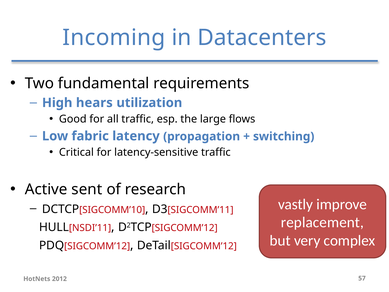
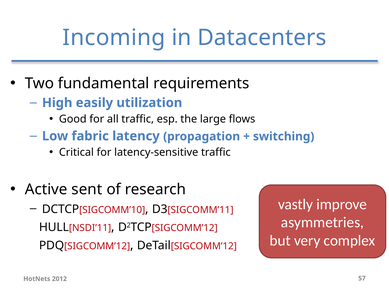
hears: hears -> easily (94, 103)
replacement: replacement -> asymmetries (322, 222)
